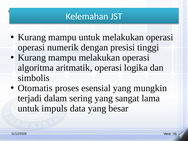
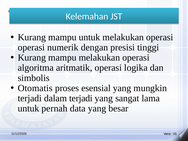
dalam sering: sering -> terjadi (81, 98)
impuls: impuls -> pernah (54, 108)
